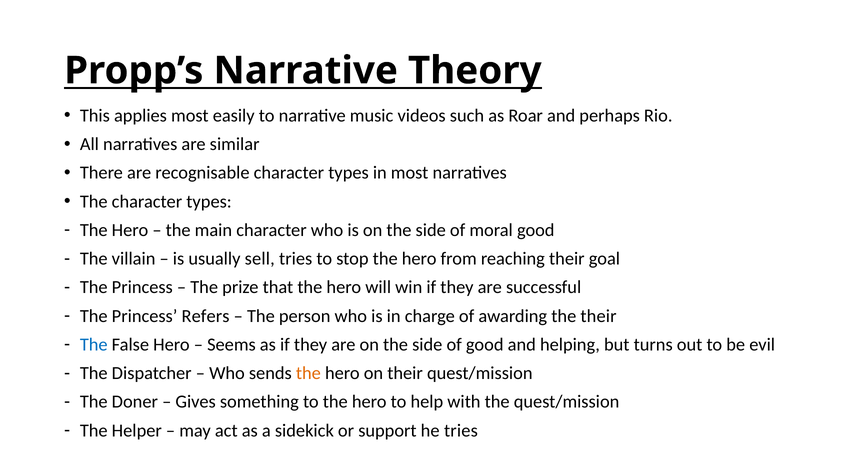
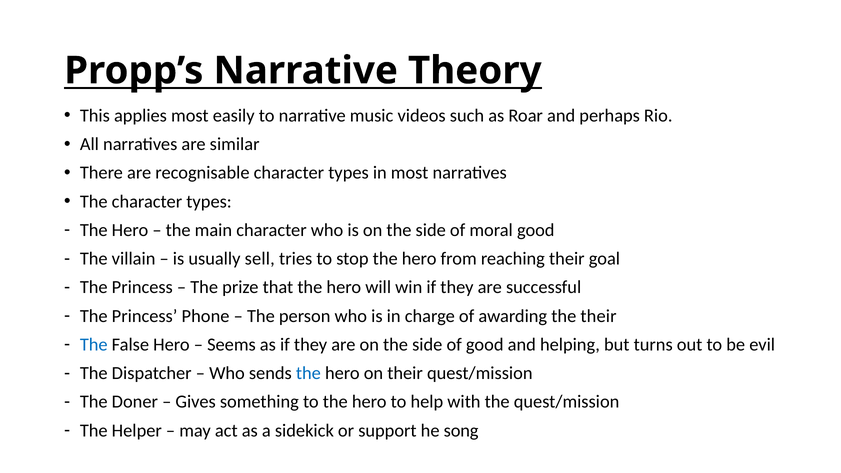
Refers: Refers -> Phone (206, 316)
the colour: orange -> blue (308, 373)
he tries: tries -> song (461, 431)
